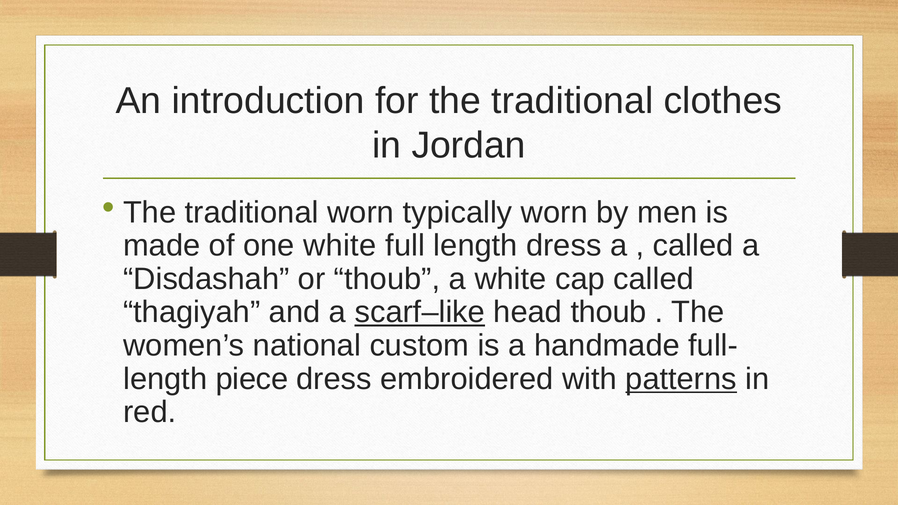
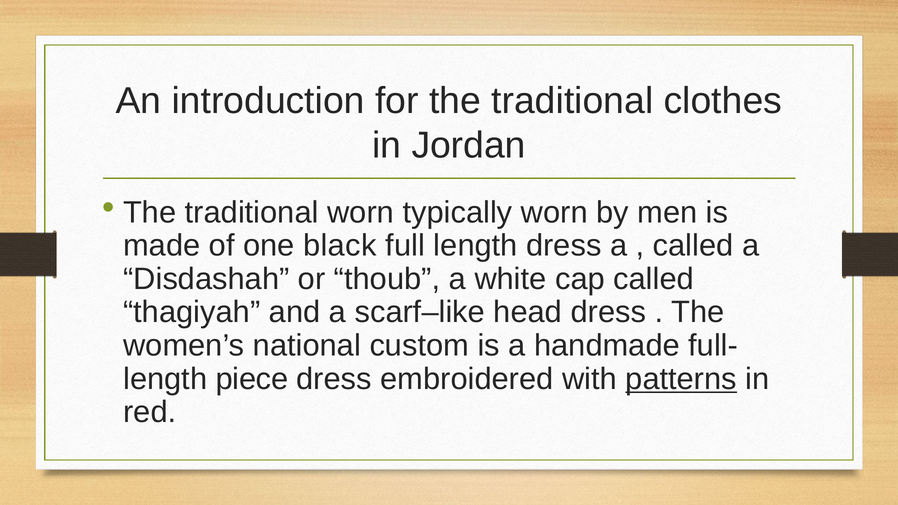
one white: white -> black (340, 246)
scarf–like underline: present -> none (420, 312)
head thoub: thoub -> dress (608, 312)
